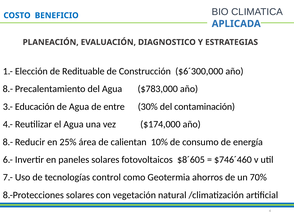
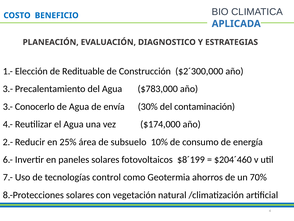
$6´300,000: $6´300,000 -> $2´300,000 (199, 71)
8.-: 8.- -> 3.- (8, 89)
Educación: Educación -> Conocerlo (35, 106)
entre: entre -> envía (114, 106)
8.-: 8.- -> 2.- (8, 142)
calientan: calientan -> subsuelo (129, 142)
$8´605: $8´605 -> $8´199 (191, 159)
$746´460: $746´460 -> $204´460 (233, 159)
